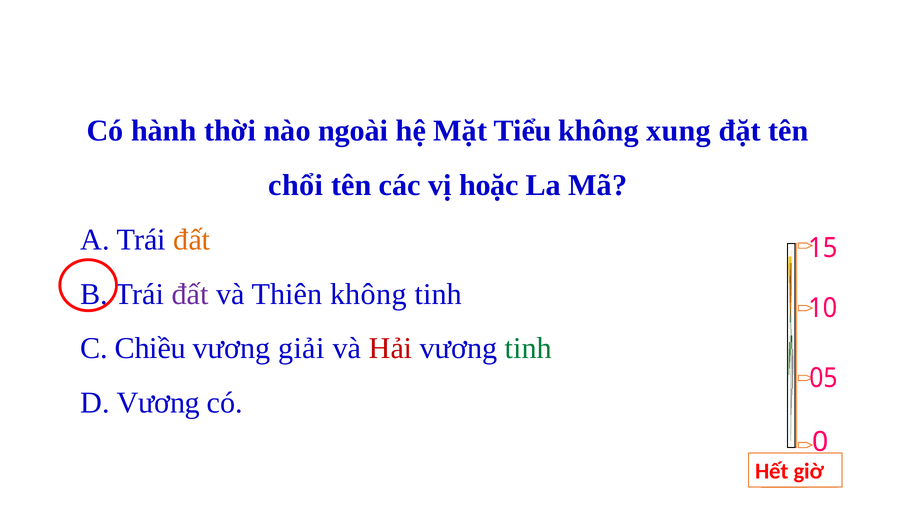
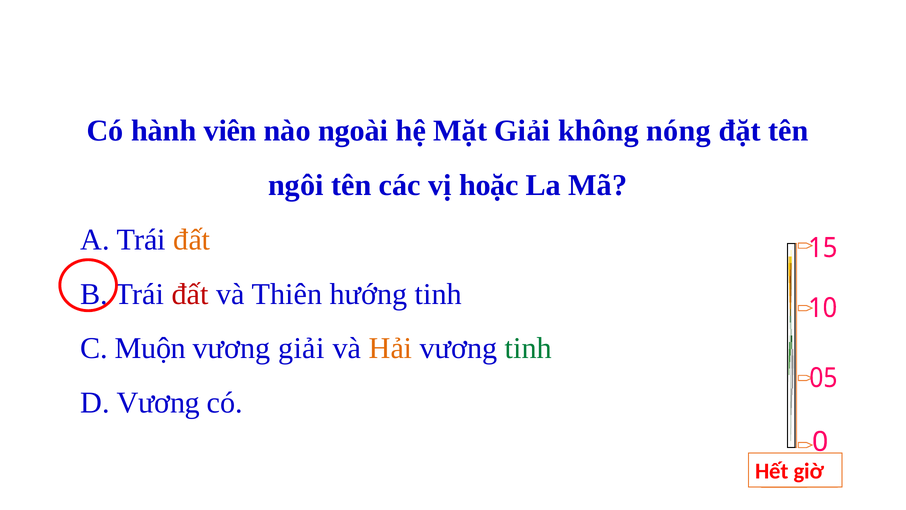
thời: thời -> viên (230, 131)
Mặt Tiểu: Tiểu -> Giải (522, 131)
xung: xung -> nóng (679, 131)
chổi: chổi -> ngôi (296, 185)
đất colour: purple -> red (190, 294)
Thiên không: không -> hướng (369, 294)
Chiều: Chiều -> Muộn (150, 348)
Hải colour: red -> orange (390, 348)
